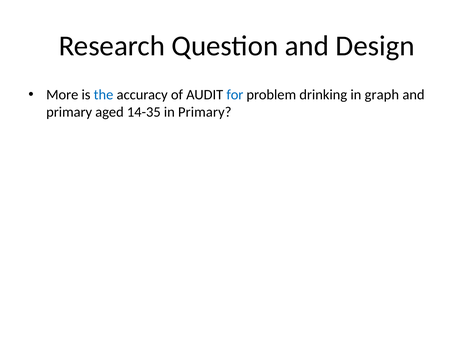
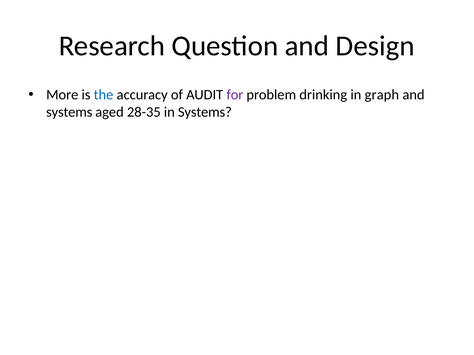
for colour: blue -> purple (235, 95)
primary: primary -> systems (69, 112)
14-35: 14-35 -> 28-35 (144, 112)
in Primary: Primary -> Systems (205, 112)
